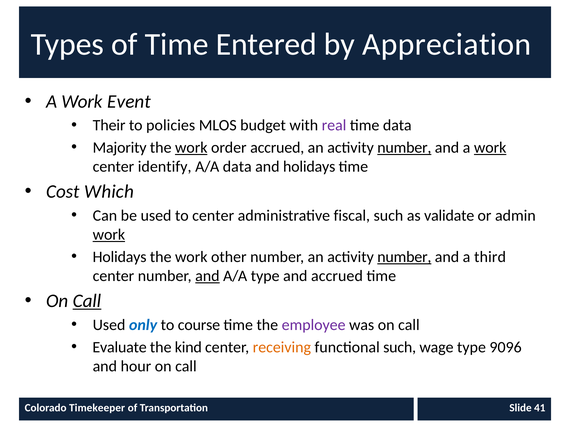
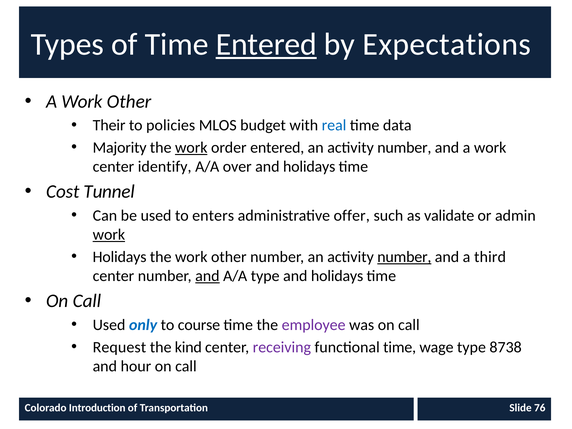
Entered underline: none -> present (266, 44)
Appreciation: Appreciation -> Expectations (447, 44)
A Work Event: Event -> Other (129, 101)
real colour: purple -> blue (334, 125)
order accrued: accrued -> entered (277, 148)
number underline: present -> none (404, 148)
work underline: present -> none (490, 148)
A/A data: data -> over (237, 167)
Which: Which -> Tunnel (109, 192)
to center: center -> enters (213, 216)
fiscal: fiscal -> offer (352, 216)
type and accrued: accrued -> holidays (337, 276)
Call underline: present -> none (87, 301)
Evaluate: Evaluate -> Request (119, 347)
receiving colour: orange -> purple (282, 347)
functional such: such -> time (400, 347)
9096: 9096 -> 8738 (506, 347)
Timekeeper: Timekeeper -> Introduction (97, 408)
41: 41 -> 76 (540, 408)
